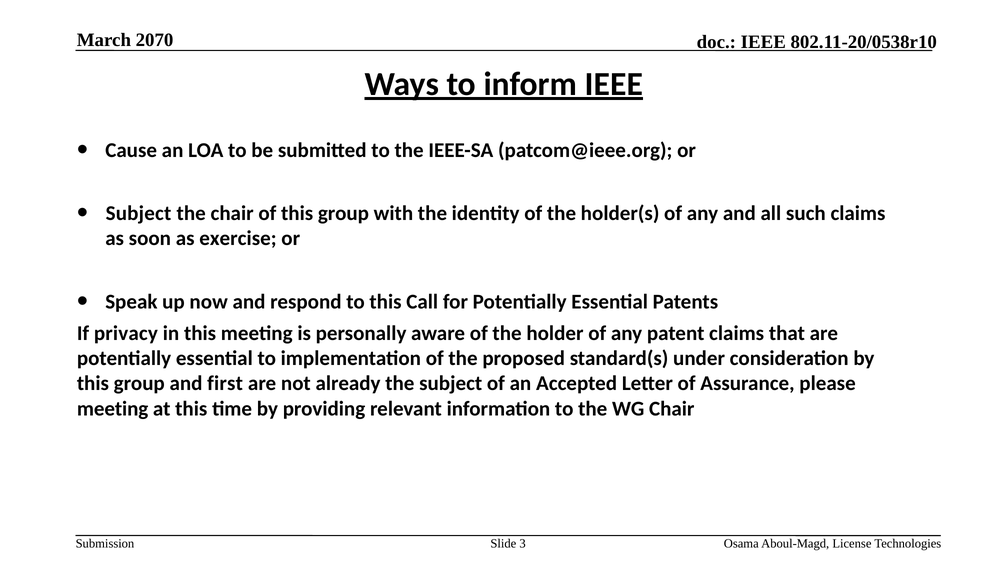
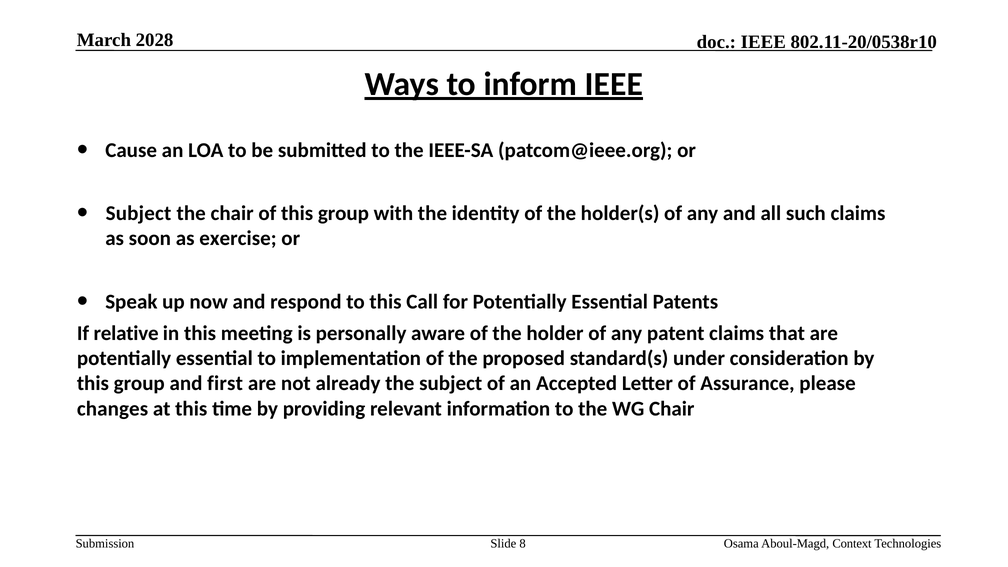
2070: 2070 -> 2028 (155, 40)
privacy: privacy -> relative (126, 333)
meeting: meeting -> changes (113, 409)
3: 3 -> 8 (523, 544)
License: License -> Context (852, 544)
